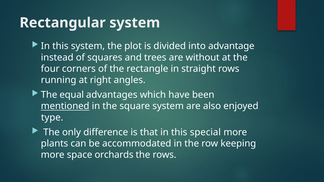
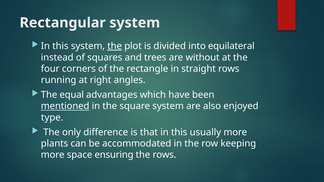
the underline: none -> present (115, 46)
advantage: advantage -> equilateral (231, 46)
special: special -> usually (205, 132)
orchards: orchards -> ensuring (114, 155)
